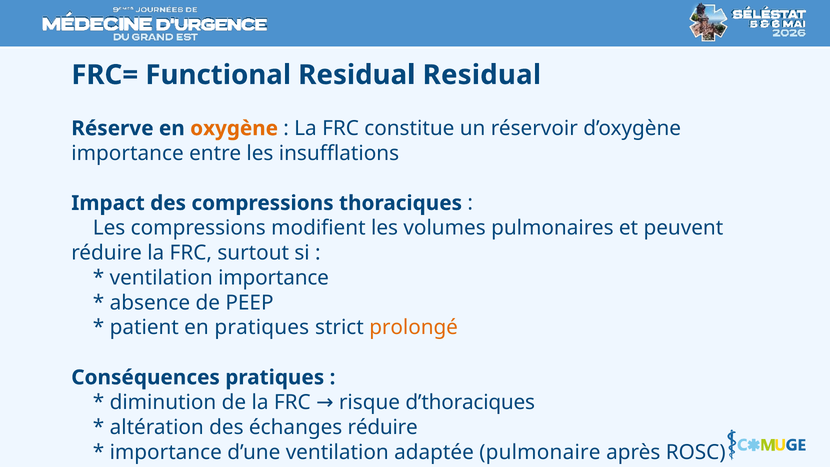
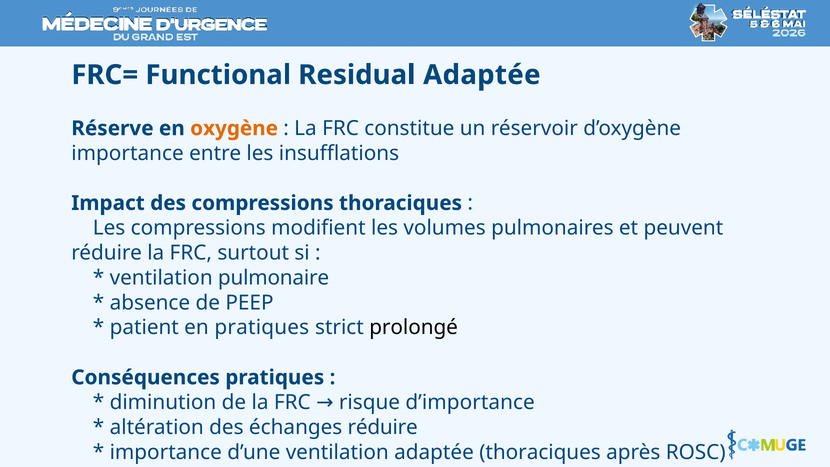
Residual Residual: Residual -> Adaptée (482, 75)
ventilation importance: importance -> pulmonaire (274, 278)
prolongé colour: orange -> black (414, 328)
d’thoraciques: d’thoraciques -> d’importance (470, 402)
adaptée pulmonaire: pulmonaire -> thoraciques (540, 452)
